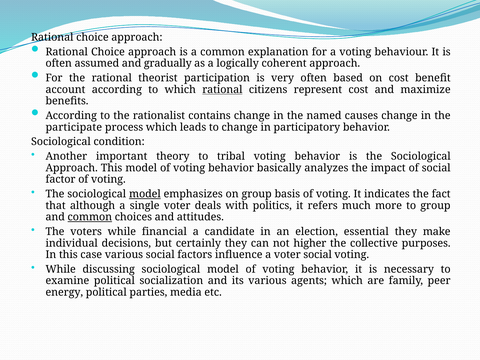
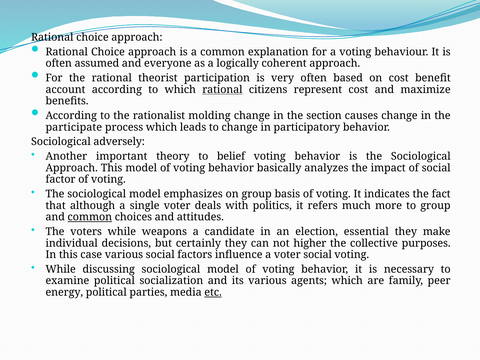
gradually: gradually -> everyone (168, 63)
contains: contains -> molding (209, 116)
named: named -> section (324, 116)
condition: condition -> adversely (119, 142)
tribal: tribal -> belief (231, 156)
model underline: present -> none (145, 194)
financial: financial -> weapons (164, 232)
etc underline: none -> present (213, 292)
